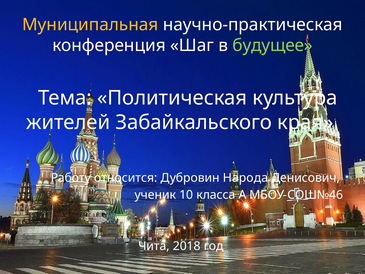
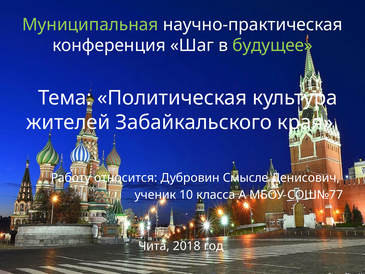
Муниципальная colour: yellow -> light green (90, 25)
Народа: Народа -> Смысле (246, 178)
СОШ№46: СОШ№46 -> СОШ№77 (315, 195)
